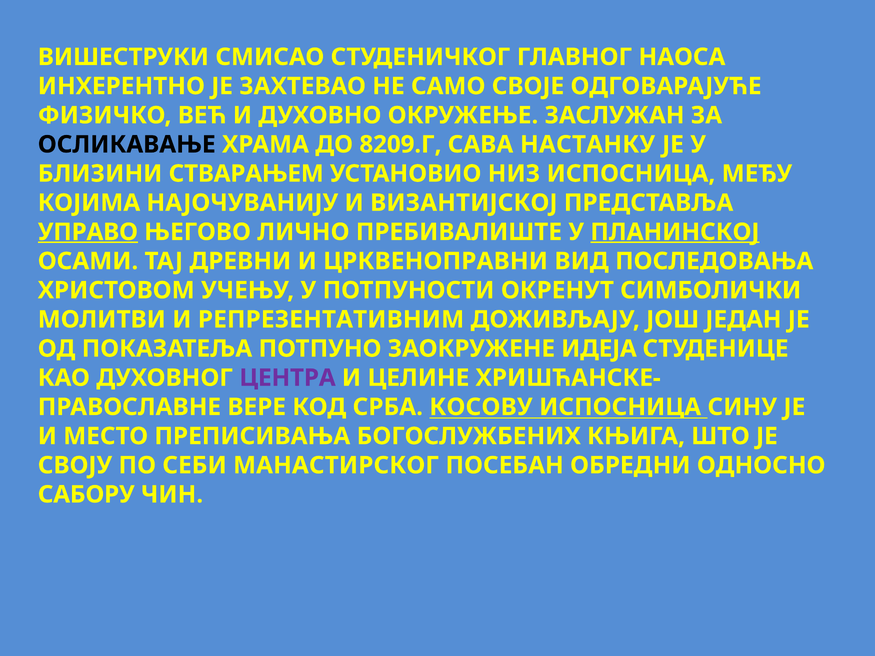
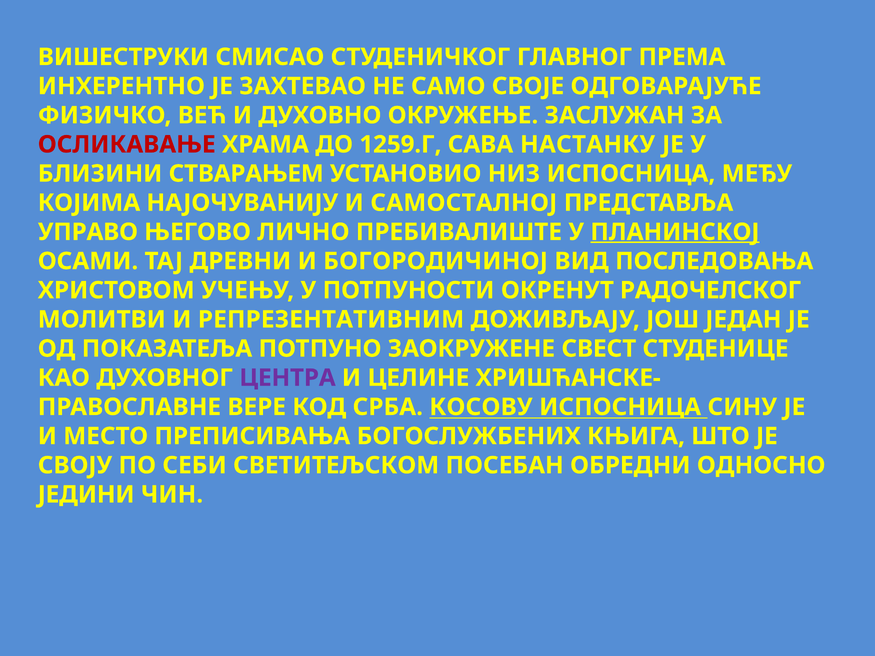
НАОСА: НАОСА -> ПРЕМА (682, 57)
ОСЛИКАВАЊЕ colour: black -> red (127, 145)
8209.Г: 8209.Г -> 1259.Г (400, 145)
ВИЗАНТИЈСКОЈ: ВИЗАНТИЈСКОЈ -> САМОСТАЛНОЈ (464, 203)
УПРАВО underline: present -> none (88, 232)
ЦРКВЕНОПРАВНИ: ЦРКВЕНОПРАВНИ -> БОГОРОДИЧИНОЈ (436, 261)
СИМБОЛИЧКИ: СИМБОЛИЧКИ -> РАДОЧЕЛСКОГ (711, 290)
ИДЕЈА: ИДЕЈА -> СВЕСТ (599, 349)
МАНАСТИРСКОГ: МАНАСТИРСКОГ -> СВЕТИТЕЉСКОМ (336, 466)
САБОРУ: САБОРУ -> ЈЕДИНИ (86, 495)
